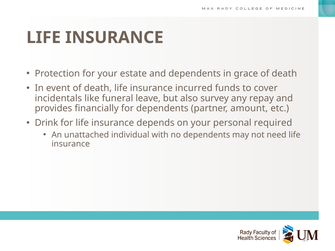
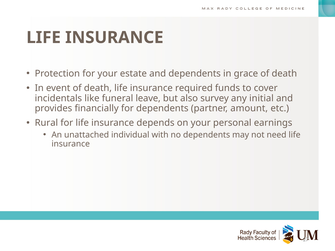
incurred: incurred -> required (194, 88)
repay: repay -> initial (261, 98)
Drink: Drink -> Rural (46, 123)
required: required -> earnings (273, 123)
